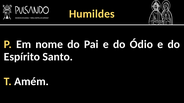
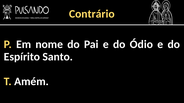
Humildes: Humildes -> Contrário (92, 14)
